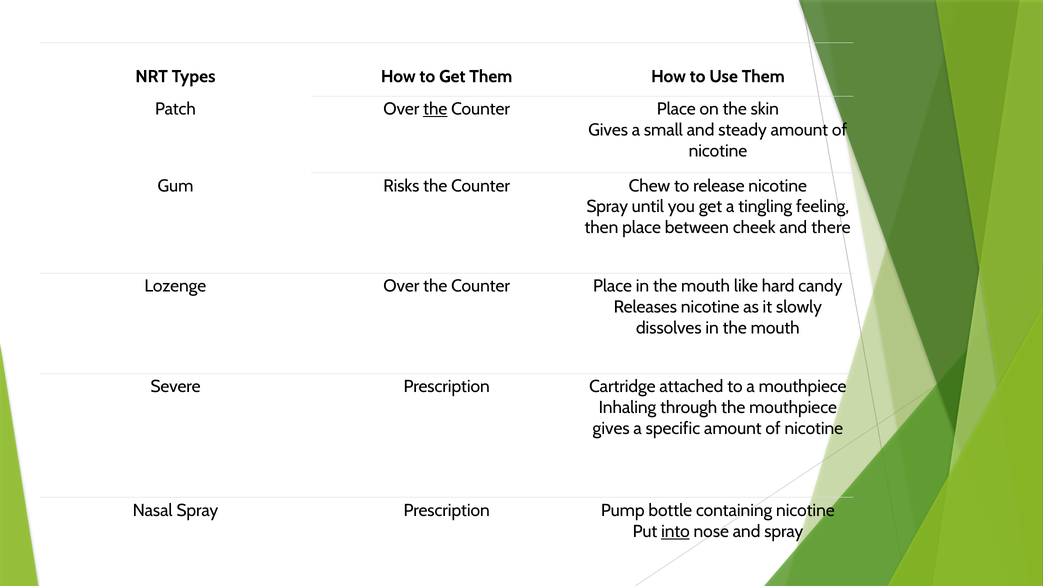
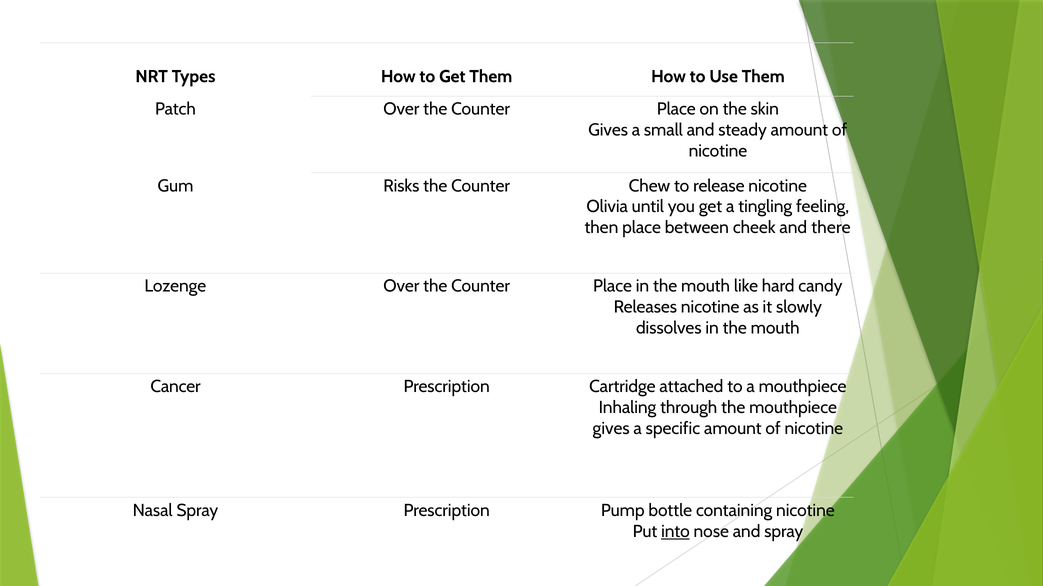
the underline: present -> none (435, 109)
Spray: Spray -> Olivia (607, 207)
Severe: Severe -> Cancer (176, 387)
